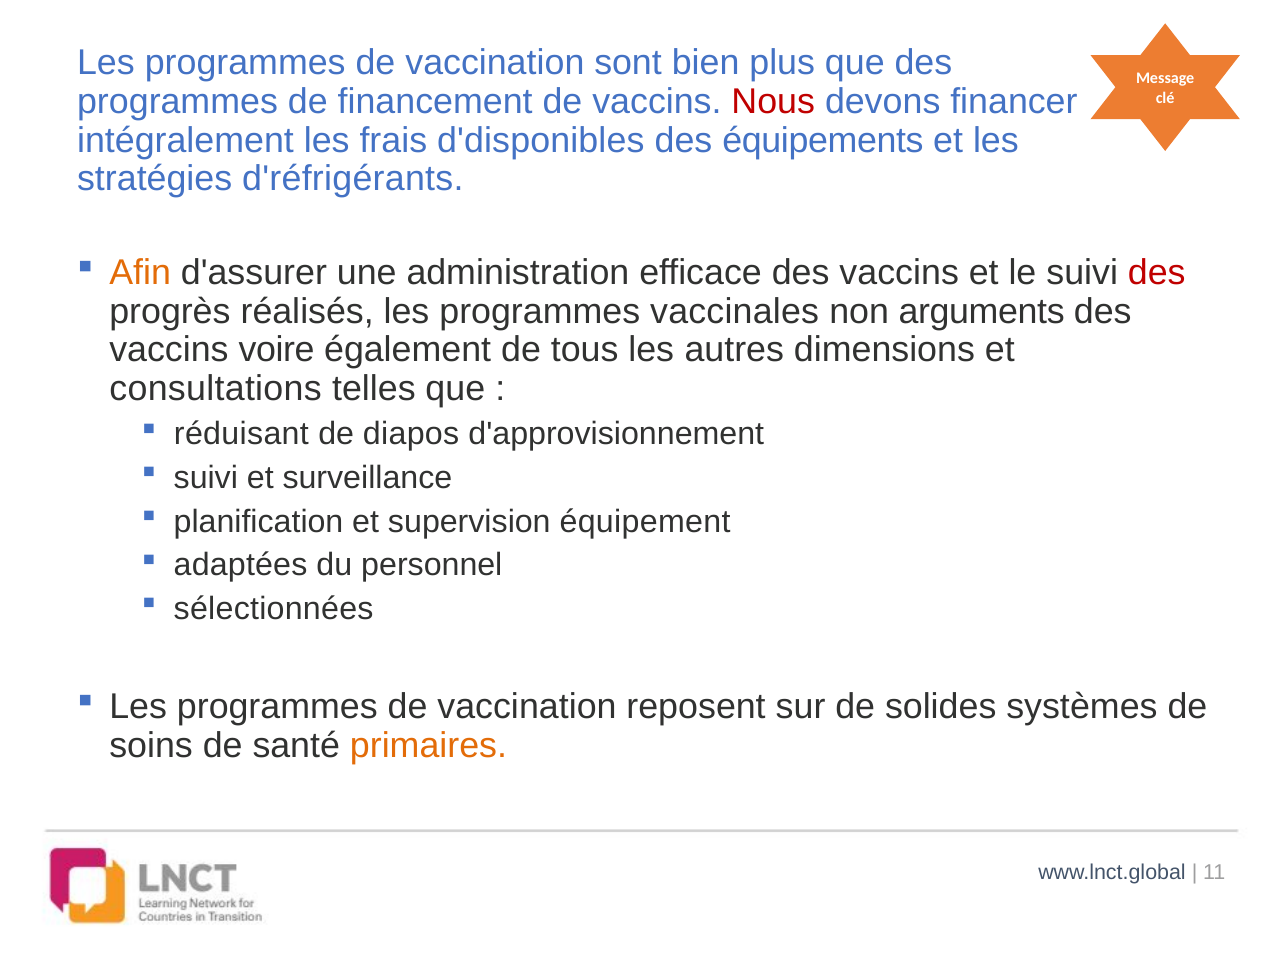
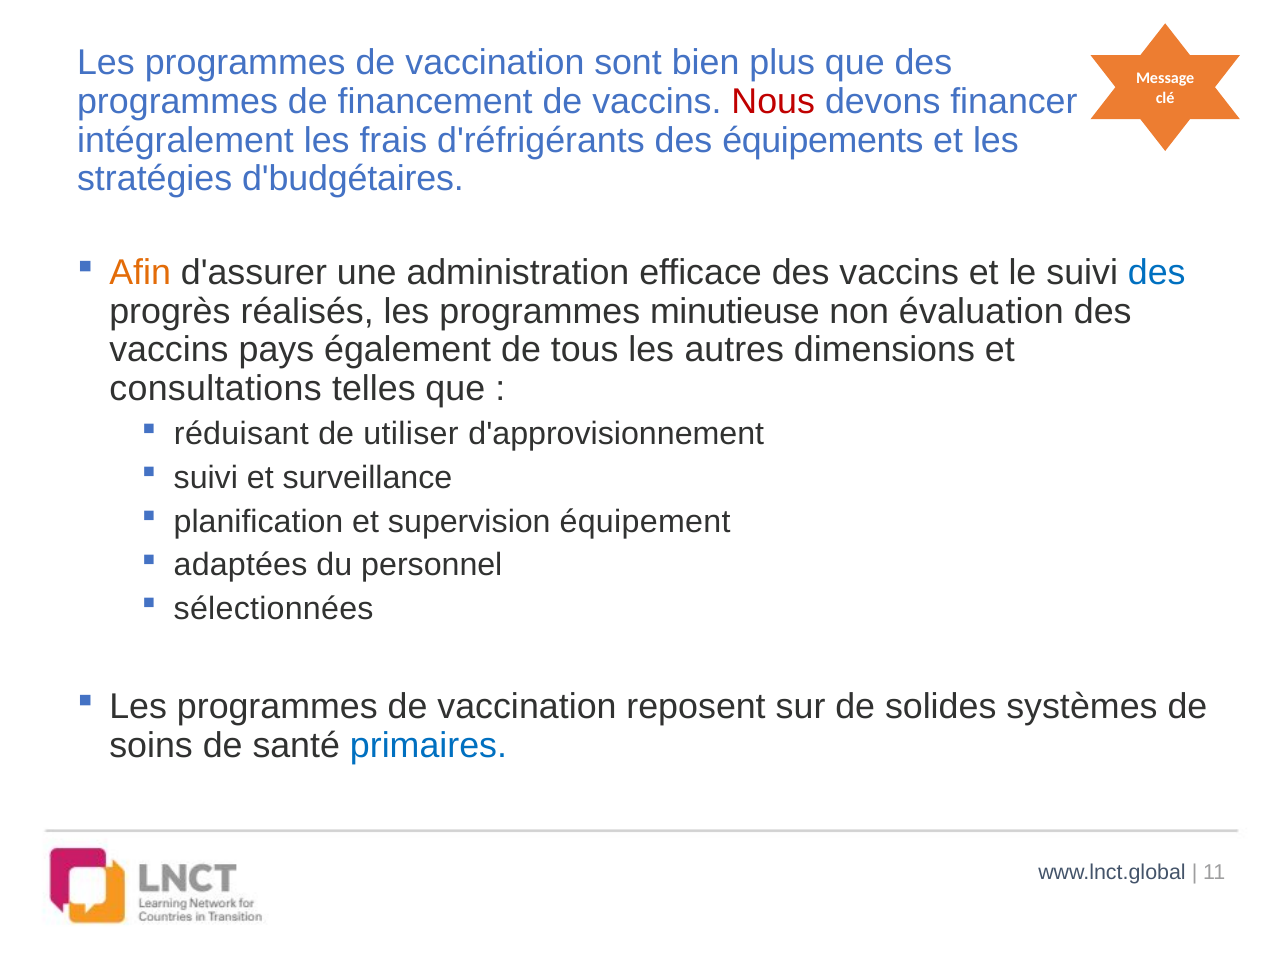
d'disponibles: d'disponibles -> d'réfrigérants (541, 140)
d'réfrigérants: d'réfrigérants -> d'budgétaires (353, 179)
des colour: red -> blue (1157, 273)
vaccinales: vaccinales -> minutieuse (735, 311)
arguments: arguments -> évaluation (981, 311)
voire: voire -> pays (276, 350)
diapos: diapos -> utiliser (411, 434)
primaires colour: orange -> blue (429, 746)
